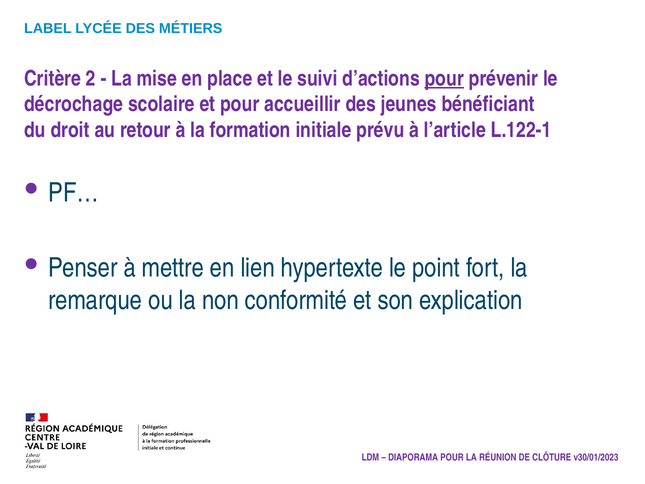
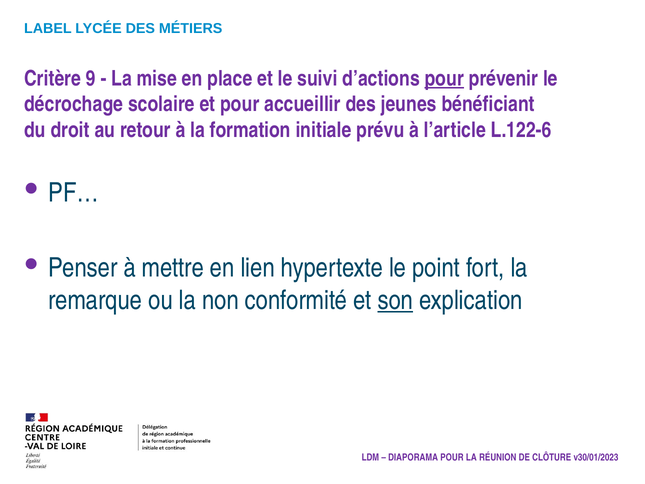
2: 2 -> 9 (91, 78)
L.122-1: L.122-1 -> L.122-6 (521, 130)
son underline: none -> present (395, 300)
